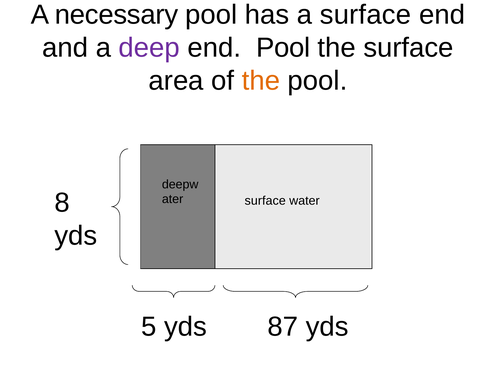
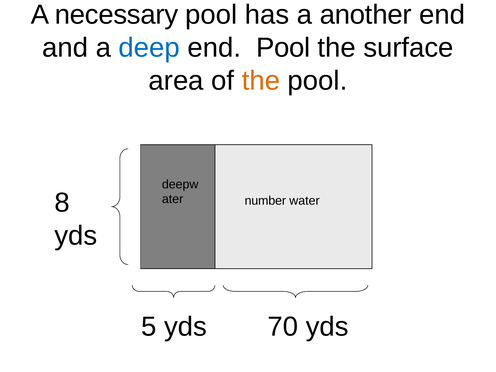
a surface: surface -> another (366, 15)
deep colour: purple -> blue (149, 48)
surface: surface -> number (265, 201)
87: 87 -> 70 (283, 327)
